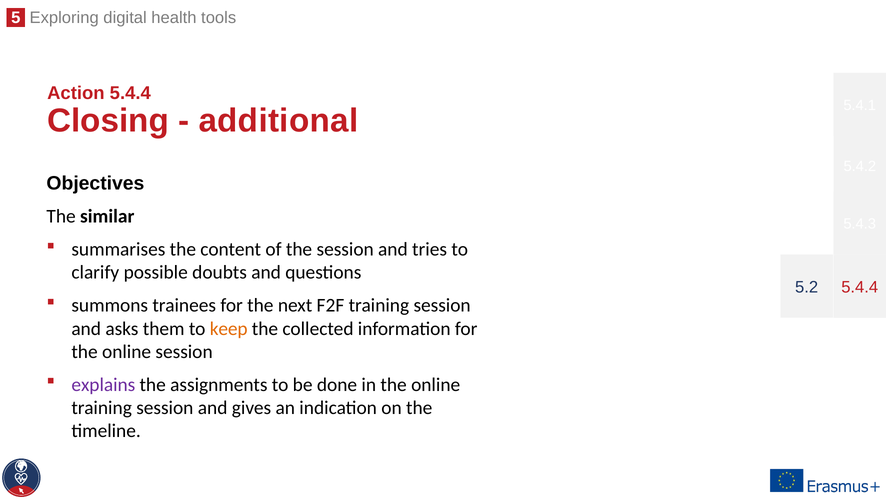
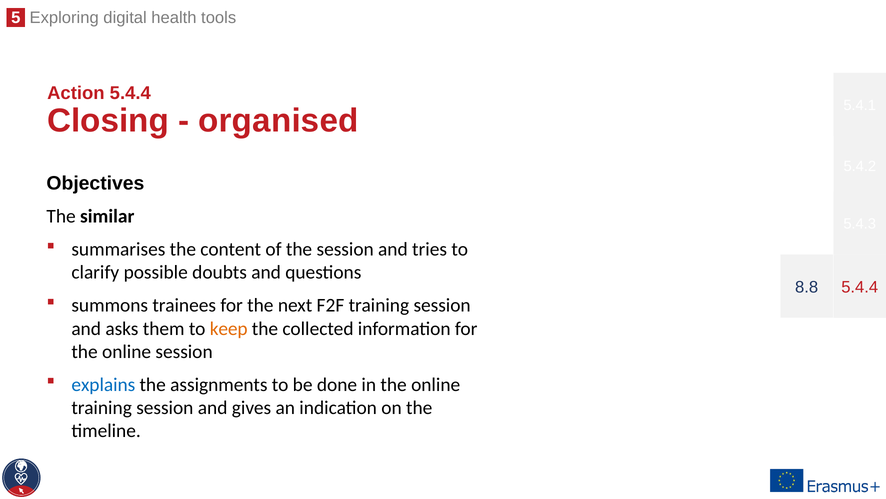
additional: additional -> organised (278, 121)
5.2: 5.2 -> 8.8 (807, 287)
explains colour: purple -> blue (103, 384)
